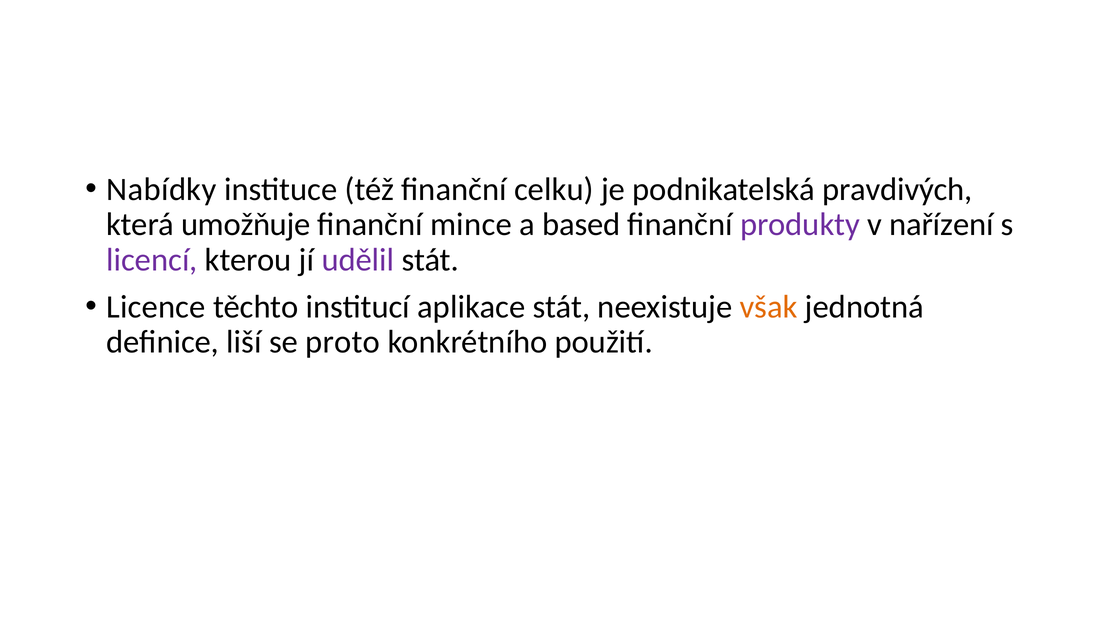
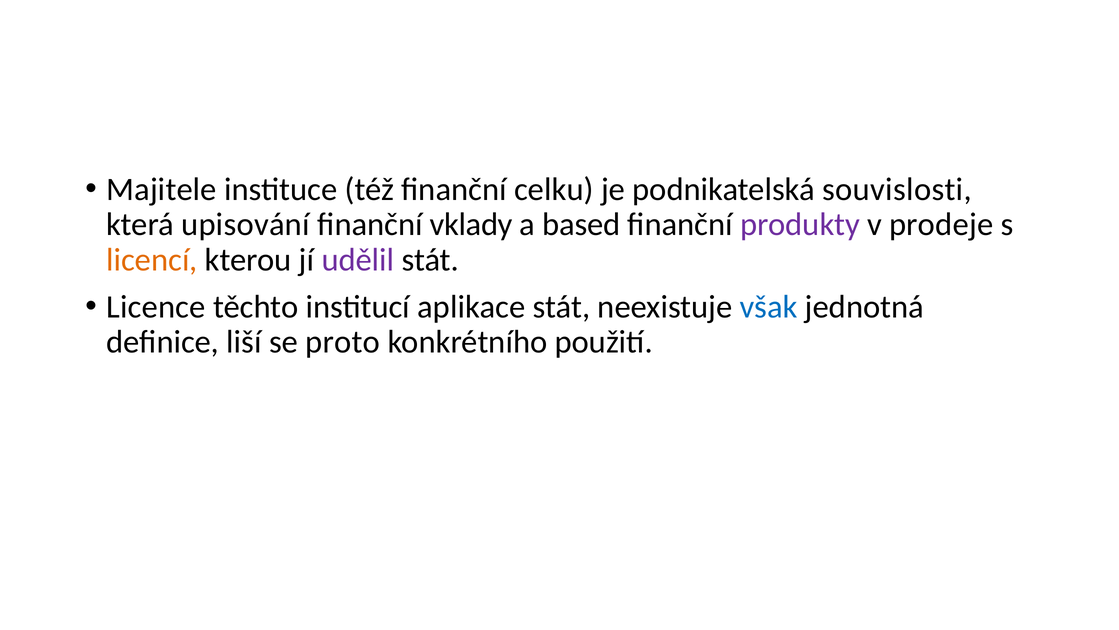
Nabídky: Nabídky -> Majitele (161, 189)
pravdivých: pravdivých -> souvislosti (897, 189)
umožňuje: umožňuje -> upisování (246, 224)
mince: mince -> vklady (471, 224)
nařízení: nařízení -> prodeje (941, 224)
licencí colour: purple -> orange (152, 260)
však colour: orange -> blue (769, 307)
